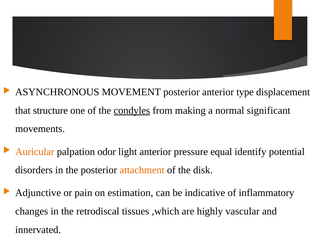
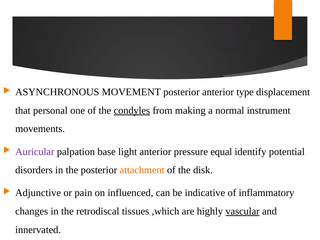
structure: structure -> personal (50, 110)
significant: significant -> instrument (269, 110)
Auricular colour: orange -> purple (35, 152)
odor: odor -> base (107, 152)
estimation: estimation -> influenced (130, 193)
vascular underline: none -> present (243, 211)
